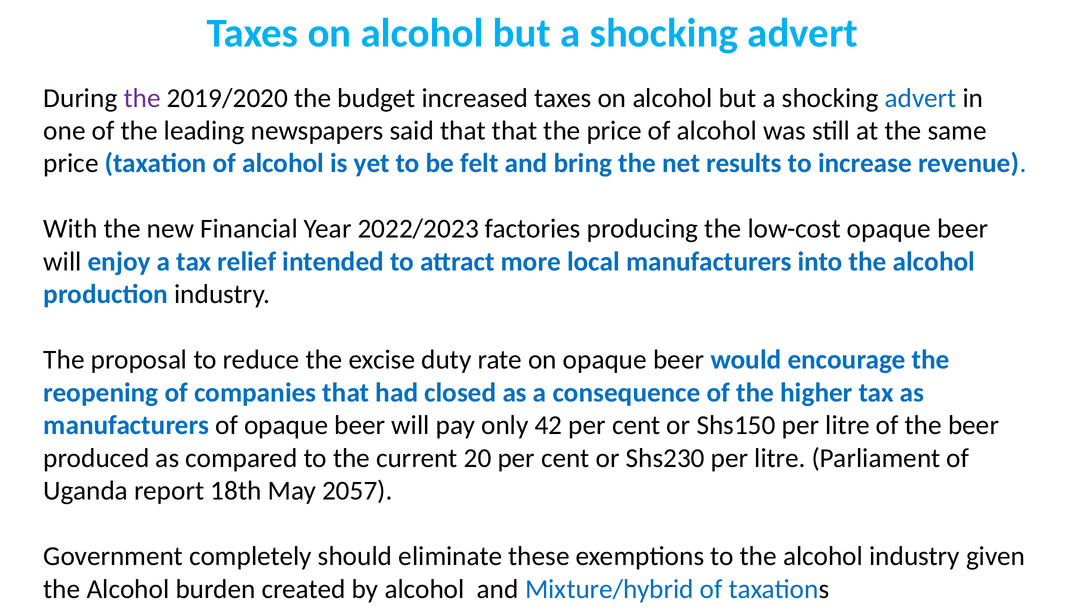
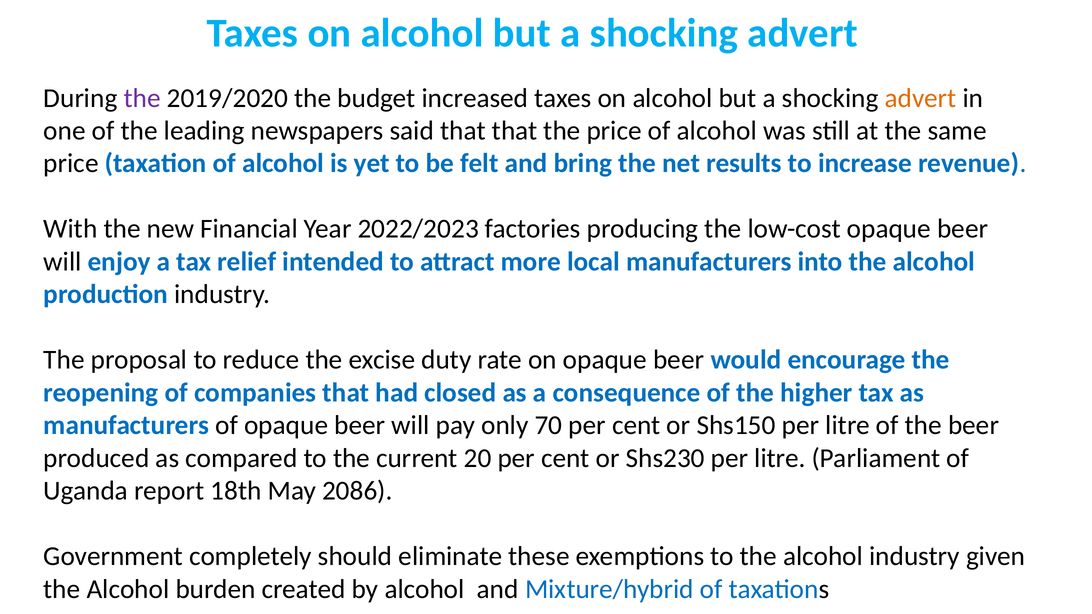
advert colour: blue -> orange (921, 98)
42: 42 -> 70 (548, 426)
2057: 2057 -> 2086 (357, 491)
